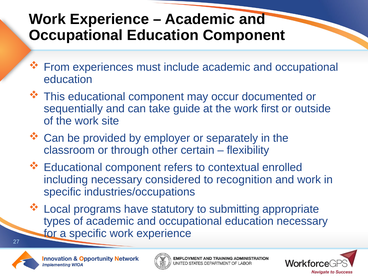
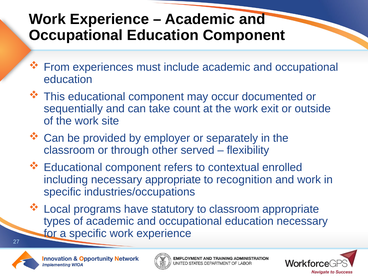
guide: guide -> count (187, 109)
first: first -> exit (270, 109)
certain: certain -> served (198, 150)
necessary considered: considered -> appropriate (173, 180)
to submitting: submitting -> classroom (234, 209)
